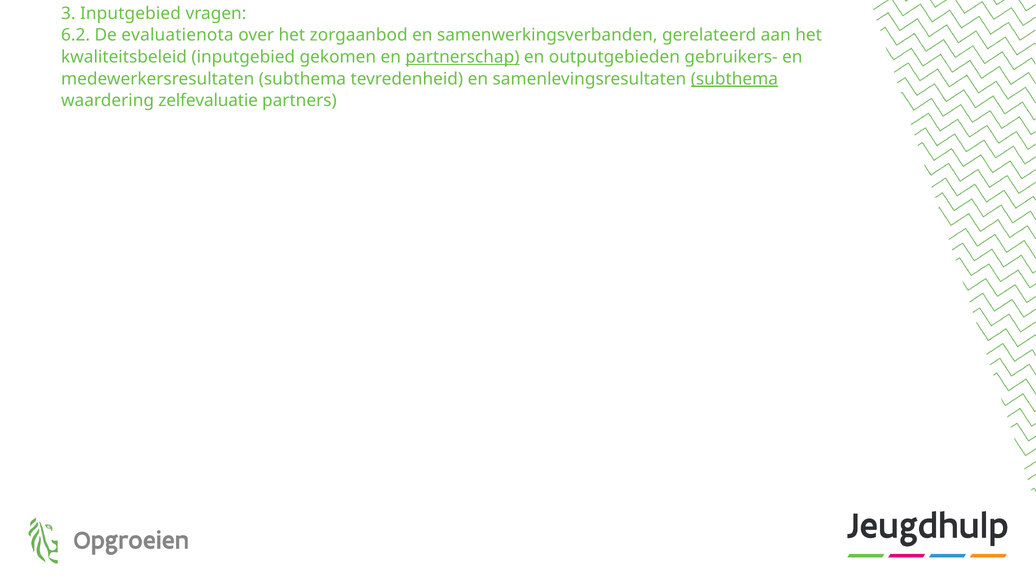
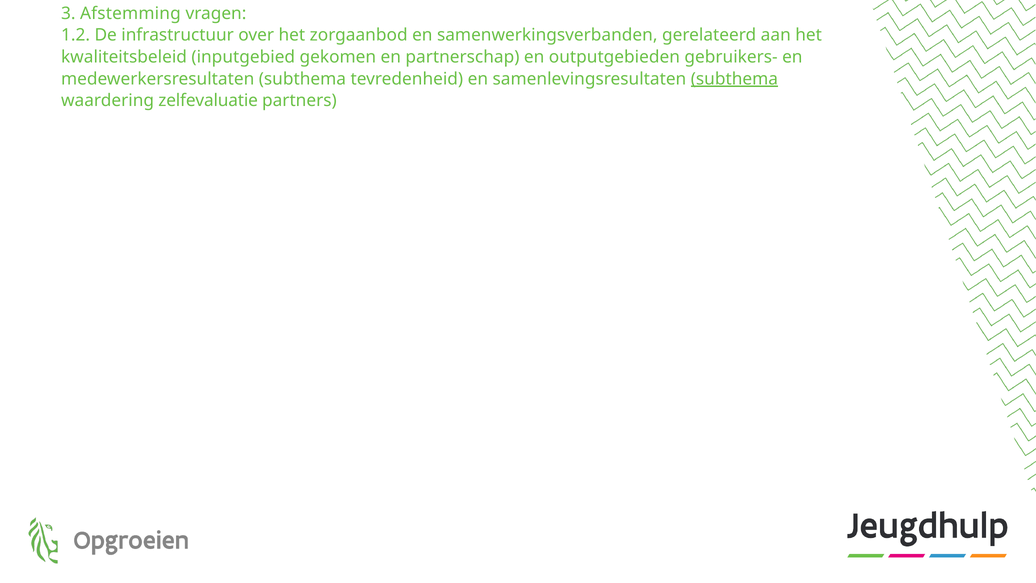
3 Inputgebied: Inputgebied -> Afstemming (130, 14)
6.2: 6.2 -> 1.2 (76, 35)
evaluatienota: evaluatienota -> infrastructuur (178, 35)
partnerschap underline: present -> none (462, 57)
